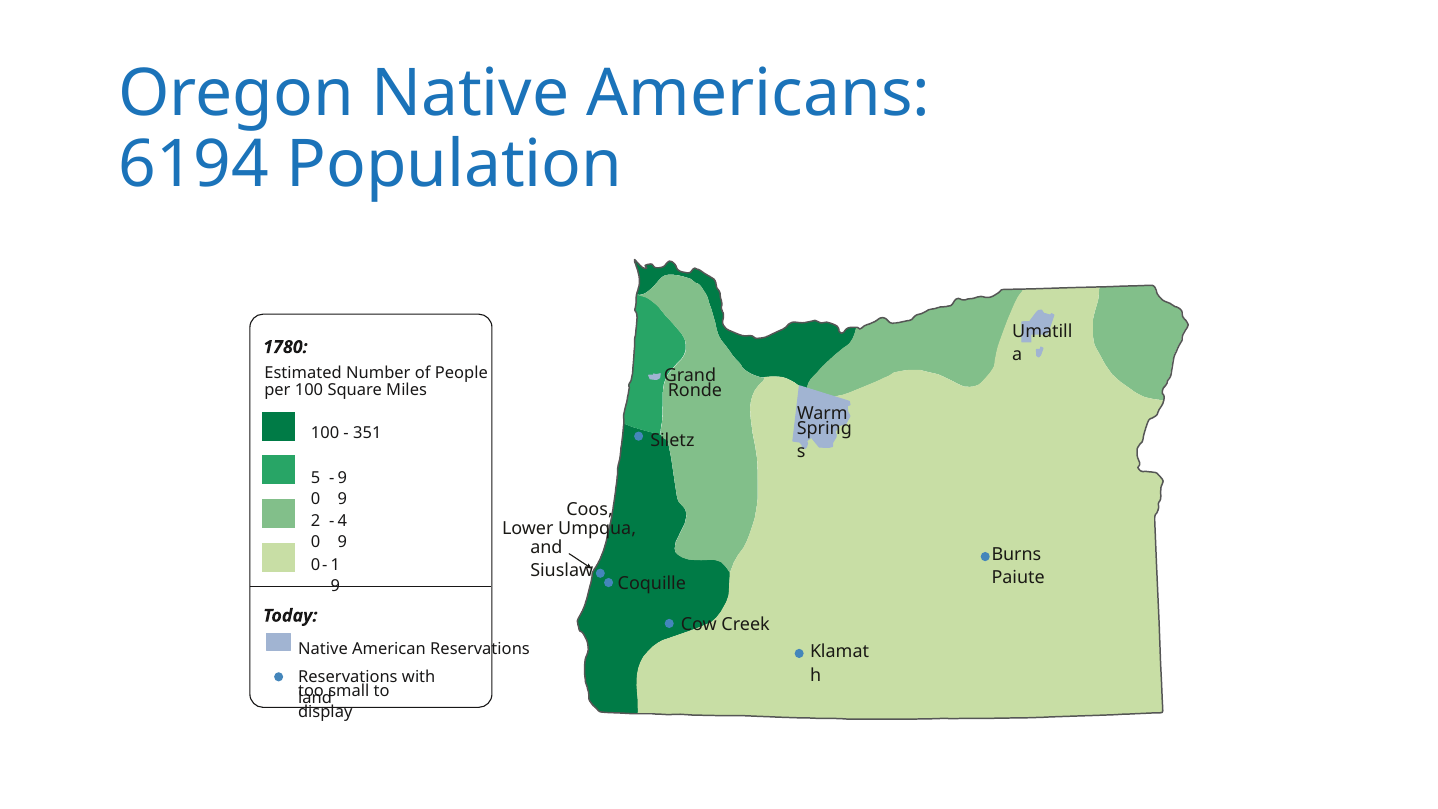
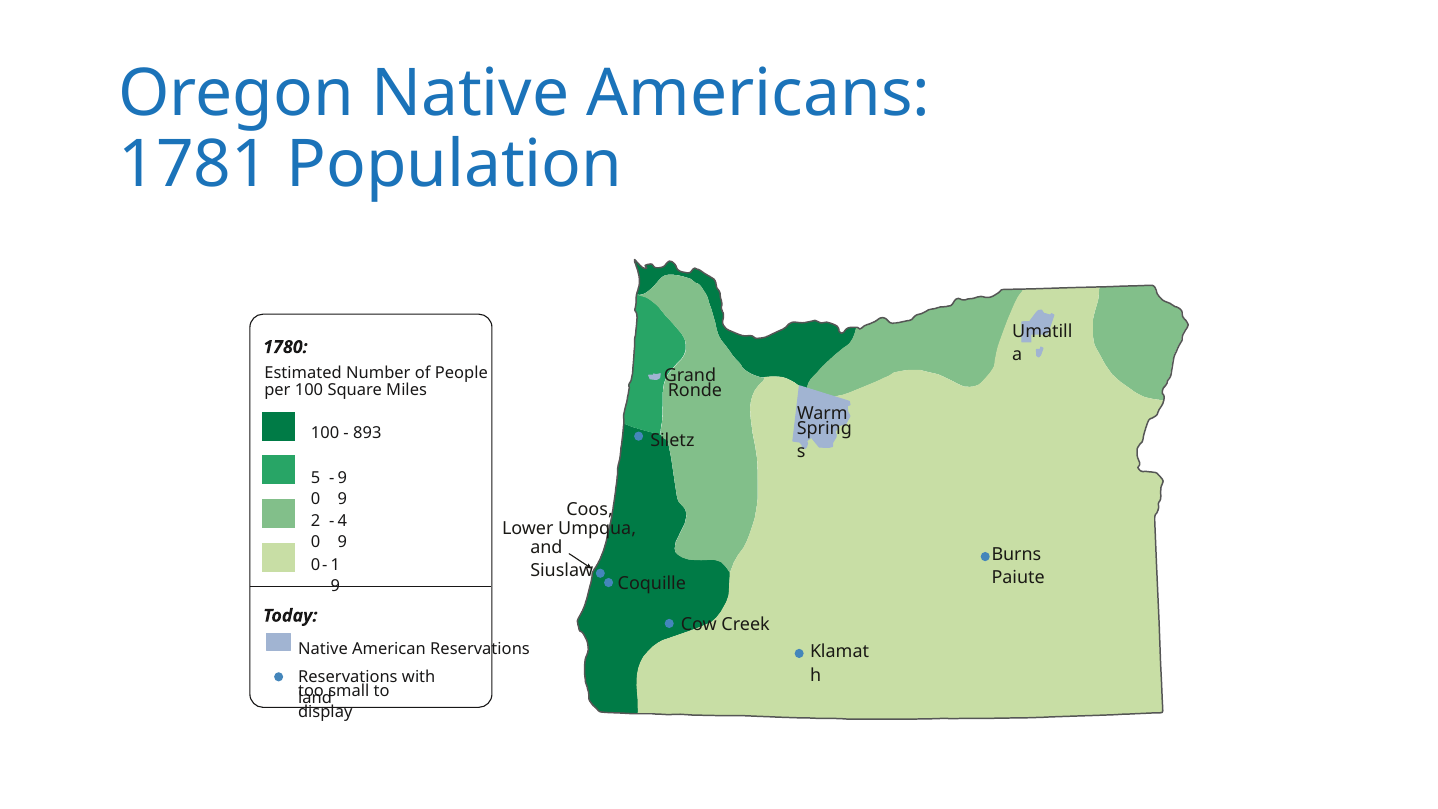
6194: 6194 -> 1781 (194, 165)
351: 351 -> 893 (367, 433)
